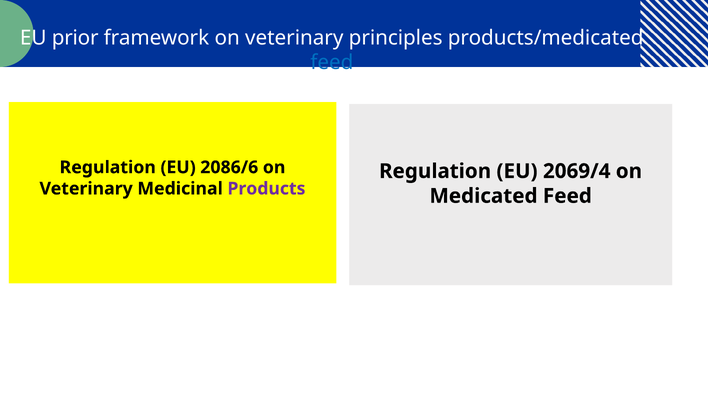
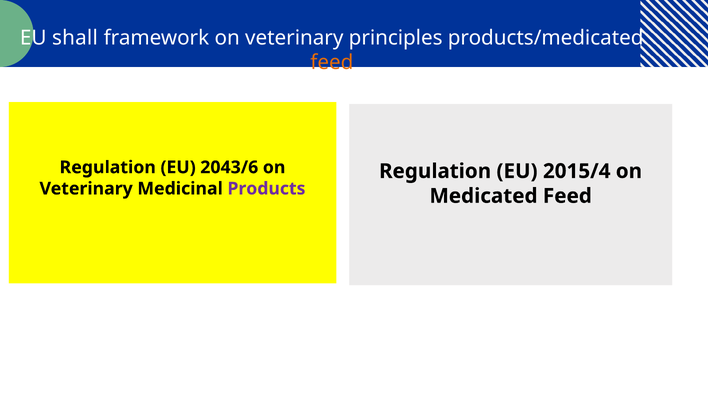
prior: prior -> shall (75, 38)
feed colour: blue -> orange (332, 63)
2086/6: 2086/6 -> 2043/6 (229, 167)
2069/4: 2069/4 -> 2015/4 (577, 171)
